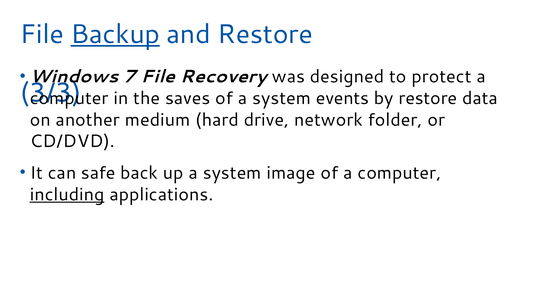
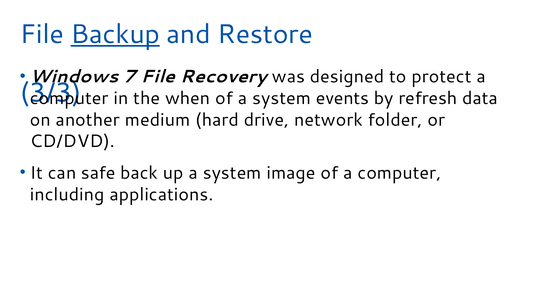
saves: saves -> when (188, 98)
by restore: restore -> refresh (428, 98)
including underline: present -> none (67, 195)
